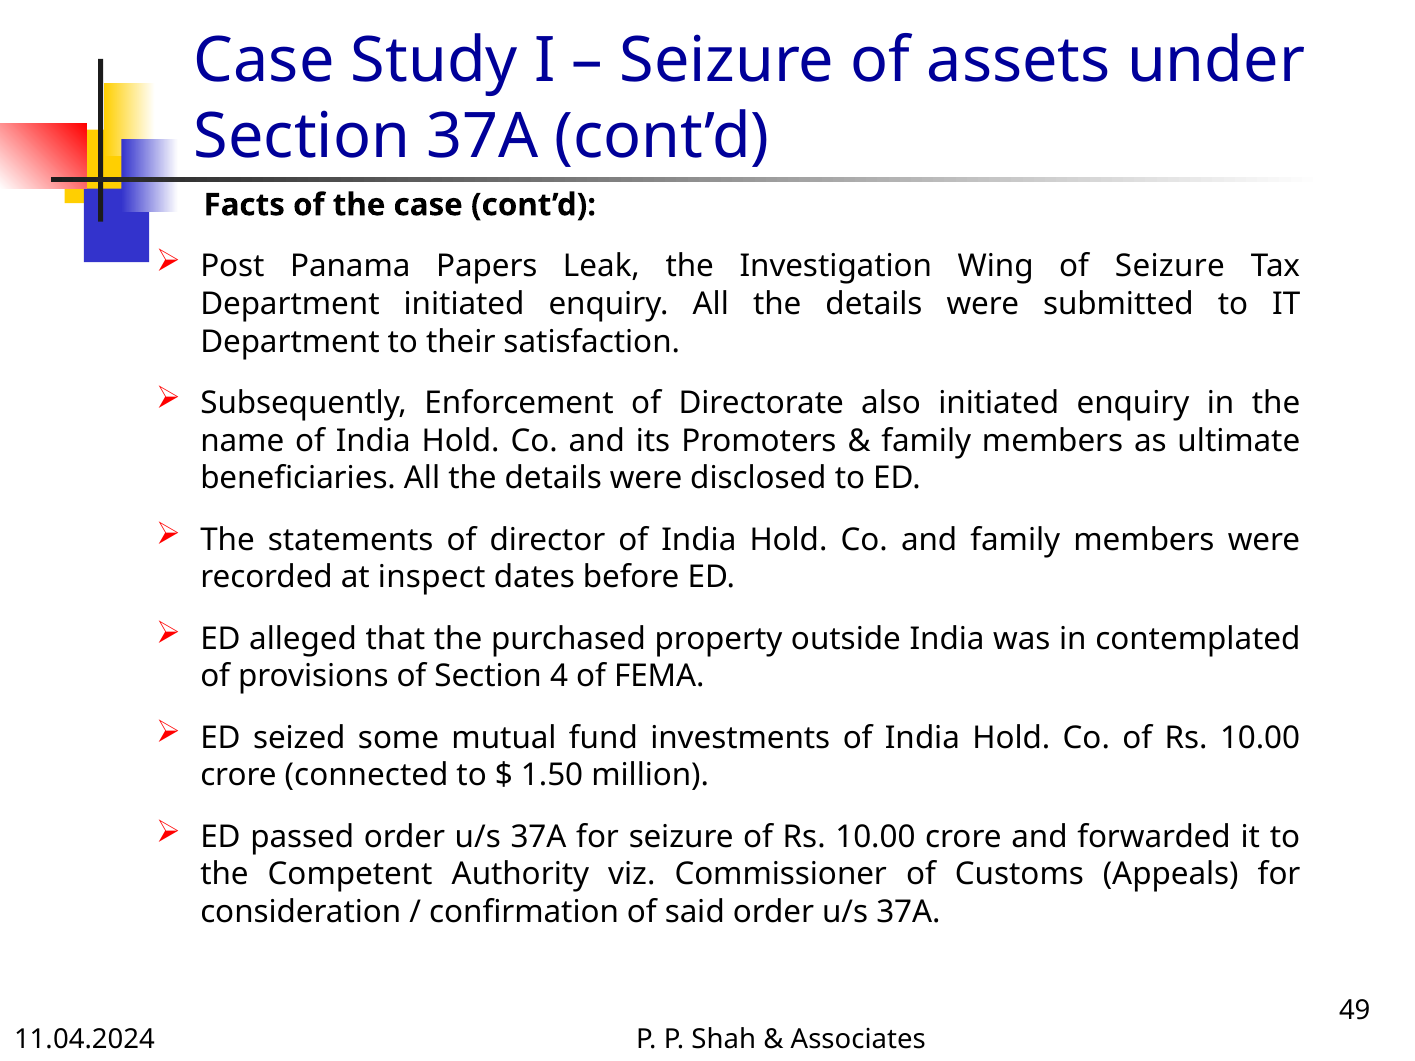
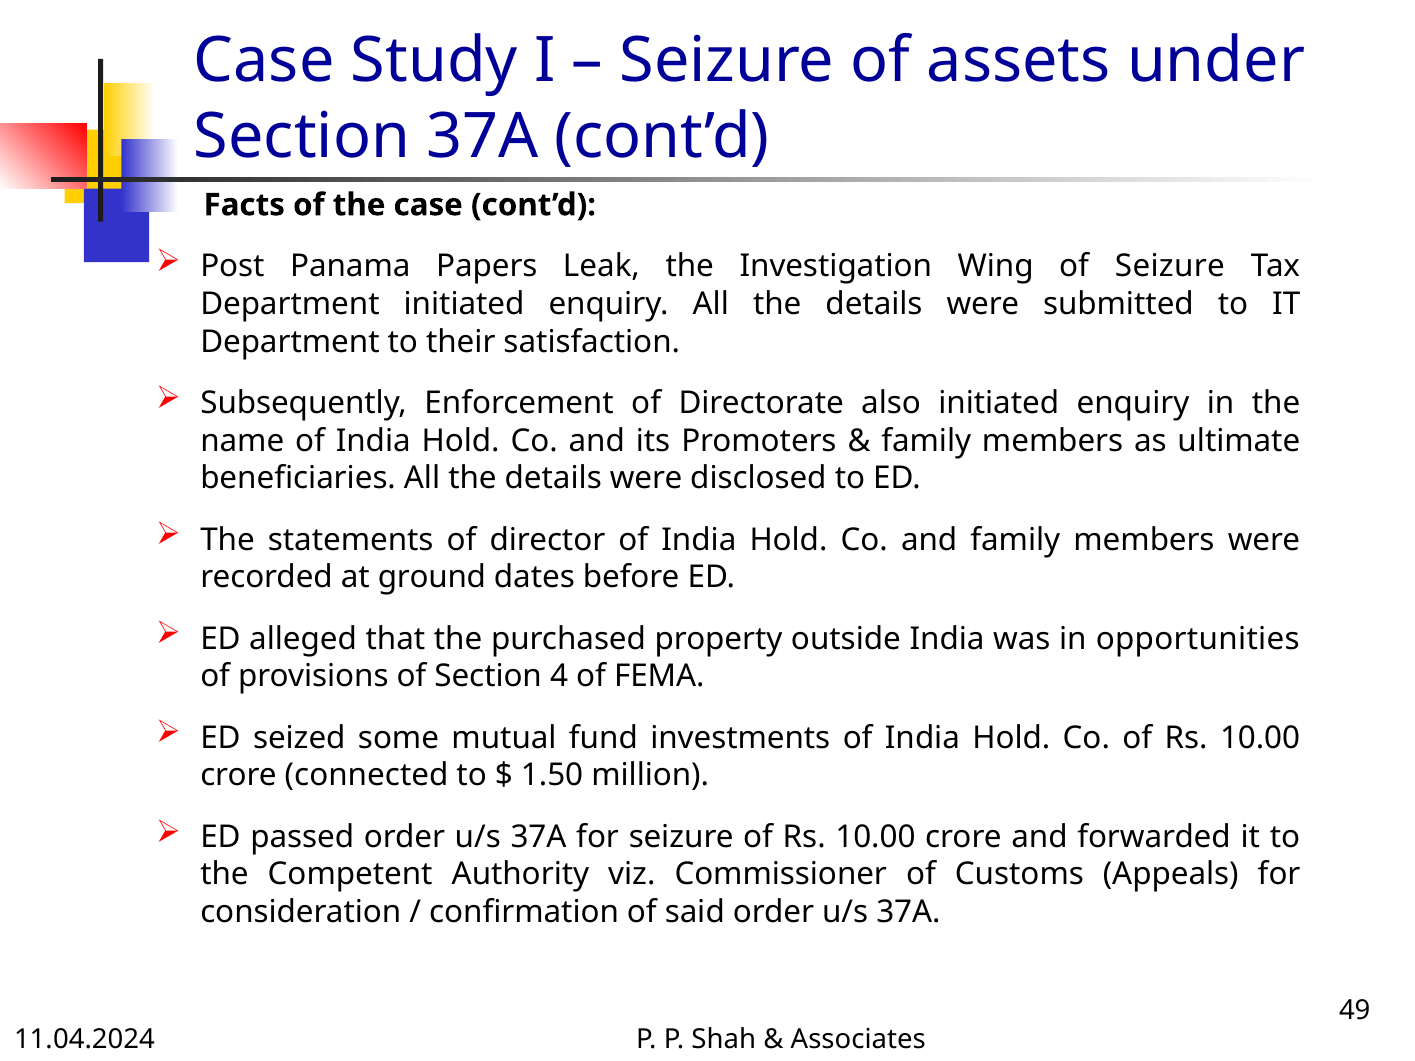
inspect: inspect -> ground (432, 578)
contemplated: contemplated -> opportunities (1198, 639)
